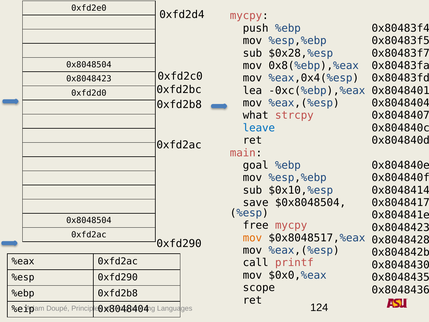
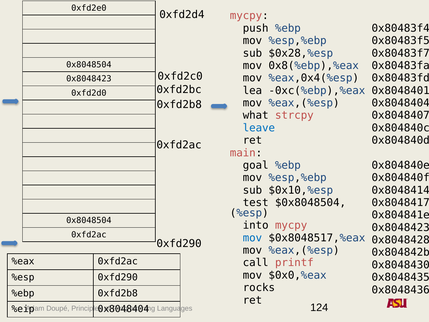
save: save -> test (256, 202)
free: free -> into (256, 225)
mov colour: orange -> blue (252, 238)
scope: scope -> rocks (259, 287)
